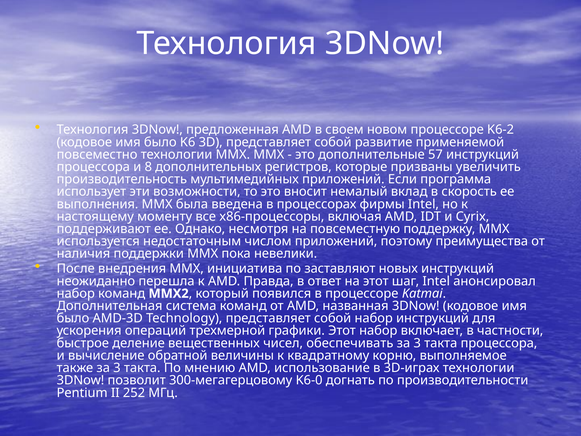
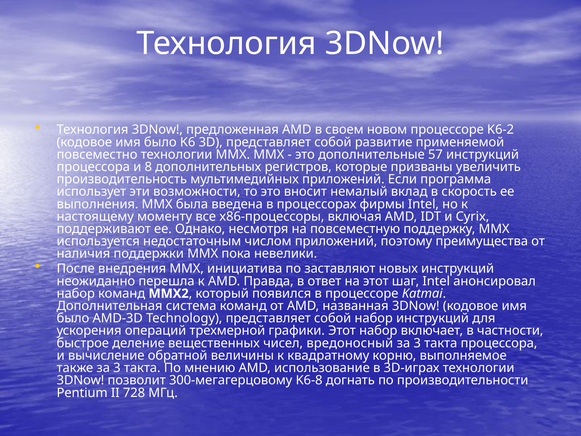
обеспечивать: обеспечивать -> вредоносный (350, 343)
K6-0: K6-0 -> K6-8 (309, 380)
252: 252 -> 728 (134, 393)
